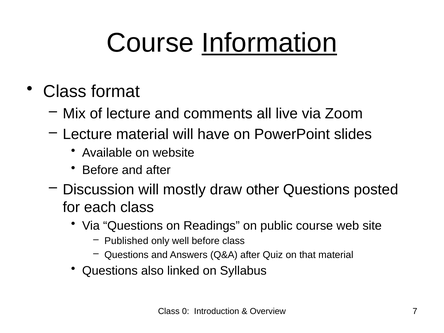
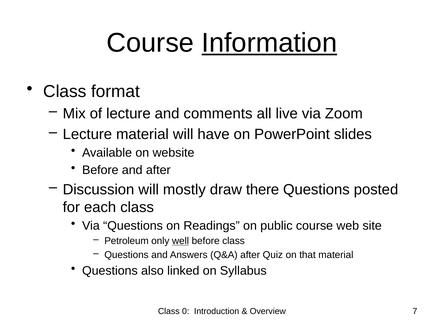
other: other -> there (263, 189)
Published: Published -> Petroleum (126, 241)
well underline: none -> present (181, 241)
